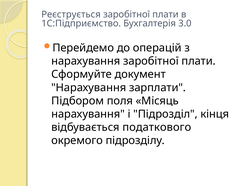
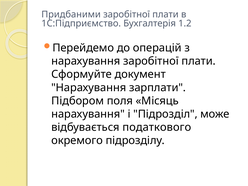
Реєструється: Реєструється -> Придбаними (71, 15)
3.0: 3.0 -> 1.2 (185, 23)
кінця: кінця -> може (215, 114)
